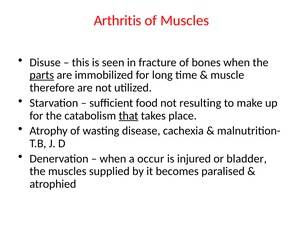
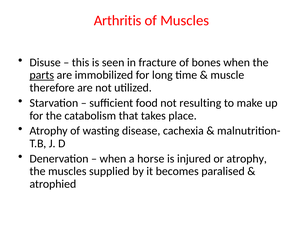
that underline: present -> none (129, 116)
occur: occur -> horse (151, 159)
or bladder: bladder -> atrophy (247, 159)
